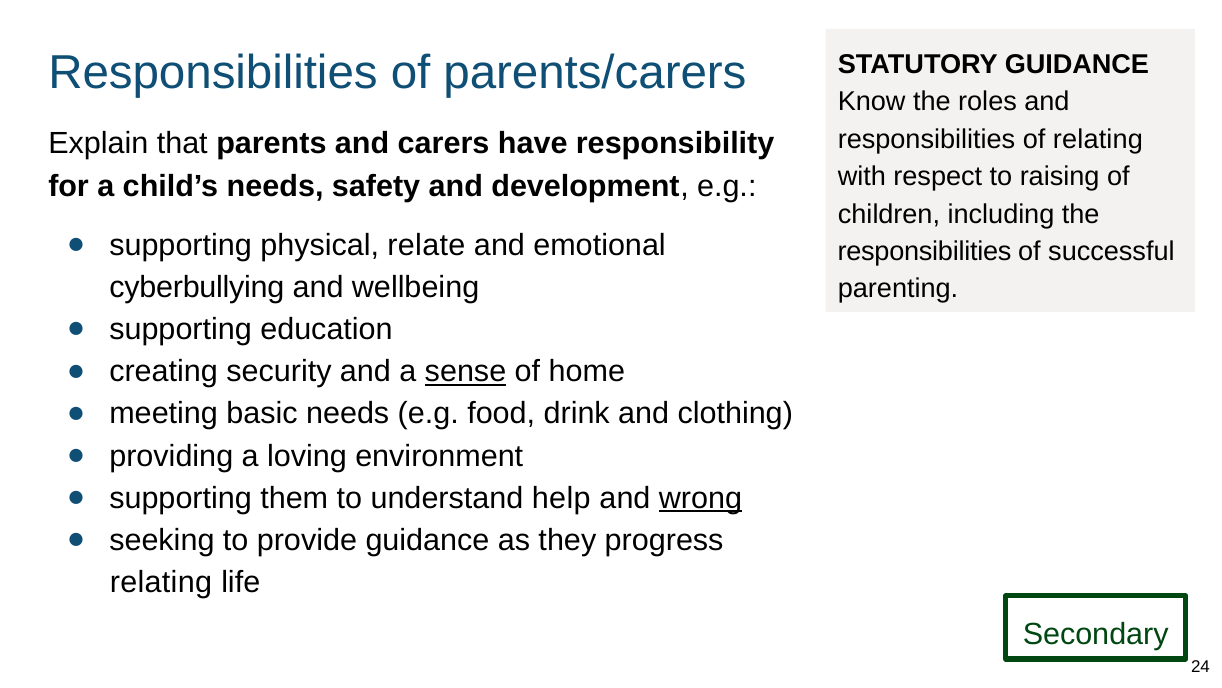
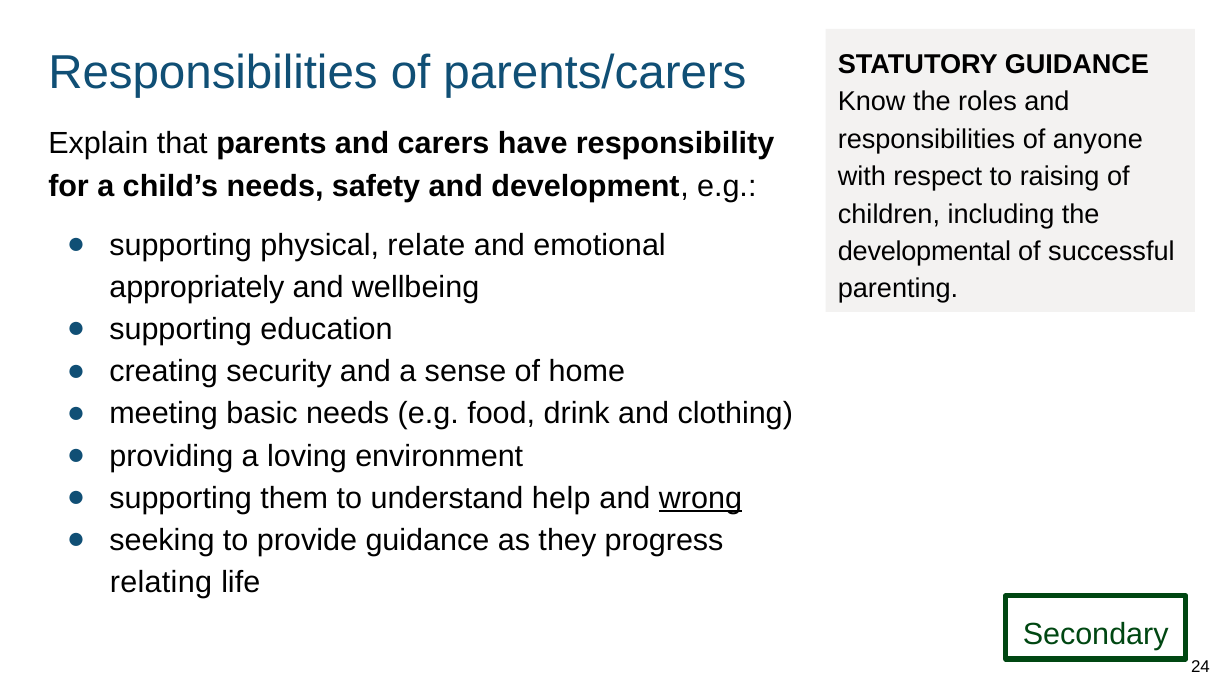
of relating: relating -> anyone (1098, 139)
responsibilities: responsibilities -> developmental (924, 251)
cyberbullying: cyberbullying -> appropriately (197, 287)
sense underline: present -> none (465, 371)
